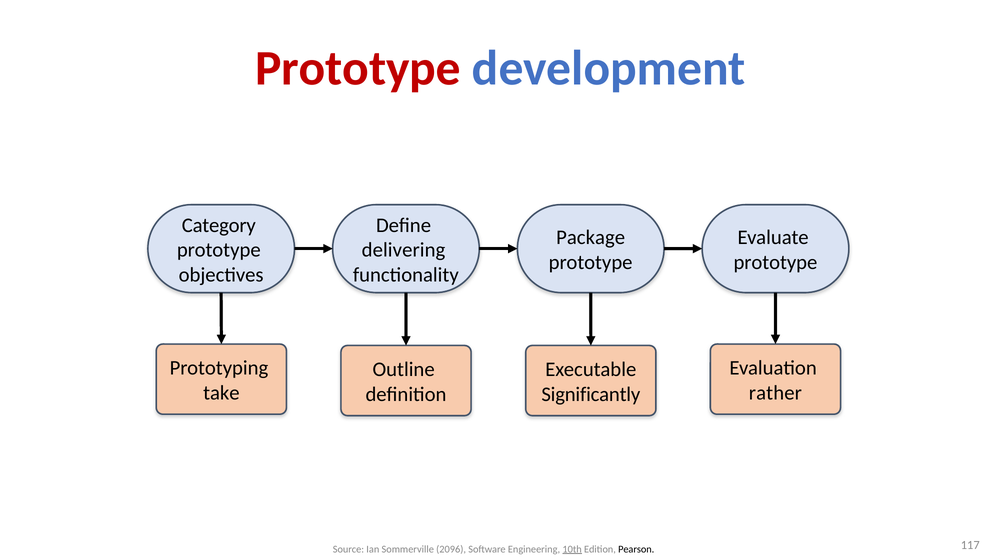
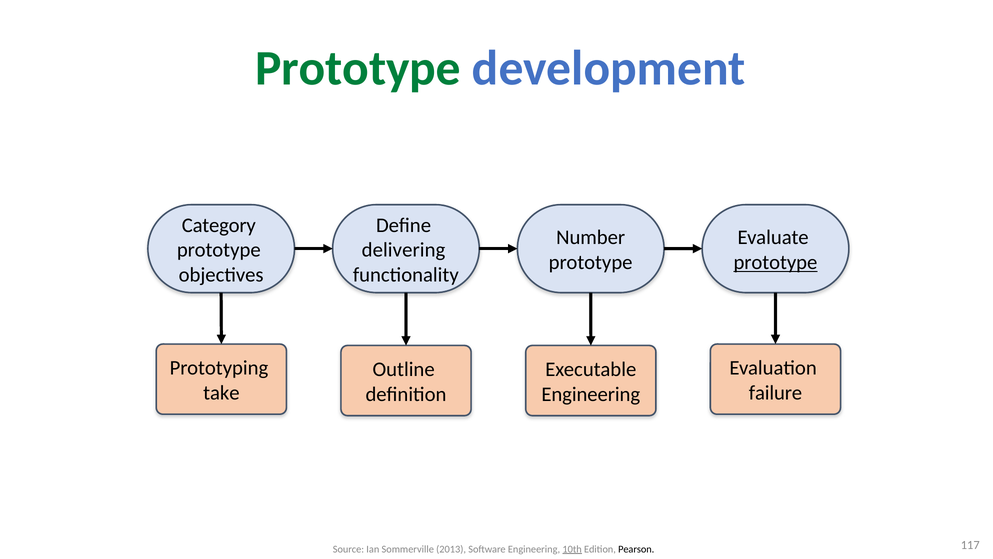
Prototype colour: red -> green (358, 68)
Package: Package -> Number (591, 237)
prototype underline: none -> present (775, 262)
rather: rather -> failure (775, 393)
Significantly: Significantly -> Engineering (591, 394)
2096: 2096 -> 2013 (451, 549)
